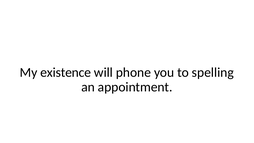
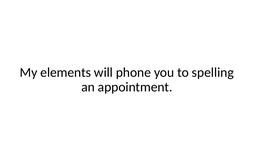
existence: existence -> elements (66, 72)
